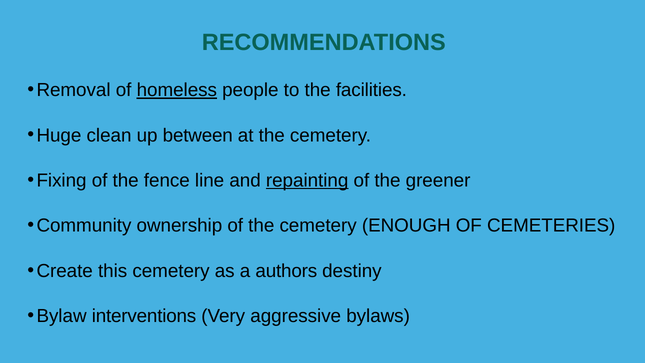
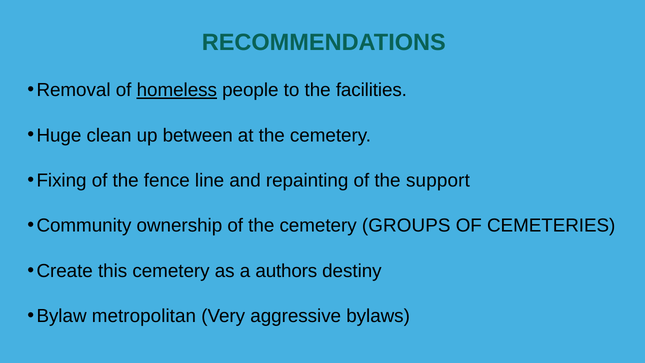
repainting underline: present -> none (307, 180)
greener: greener -> support (438, 180)
ENOUGH: ENOUGH -> GROUPS (406, 226)
interventions: interventions -> metropolitan (144, 316)
